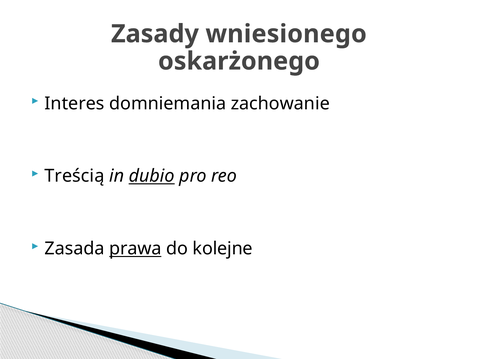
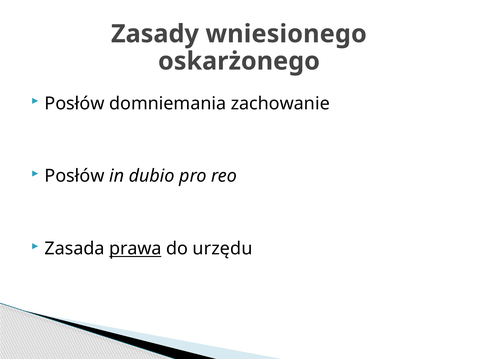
Interes: Interes -> Posłów (74, 103)
Treścią: Treścią -> Posłów (74, 176)
dubio underline: present -> none (152, 176)
kolejne: kolejne -> urzędu (223, 248)
